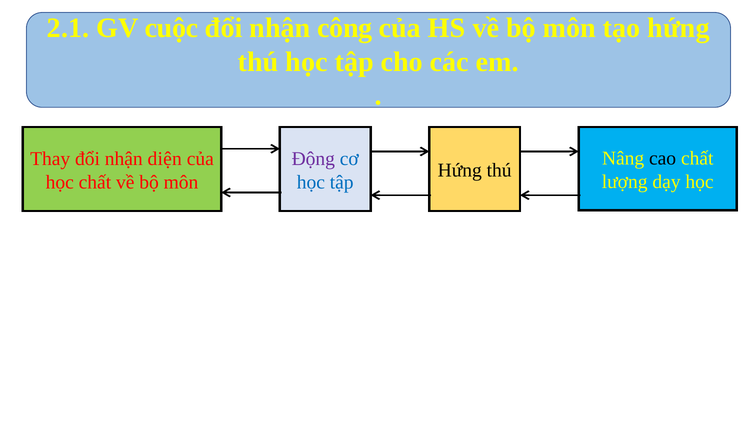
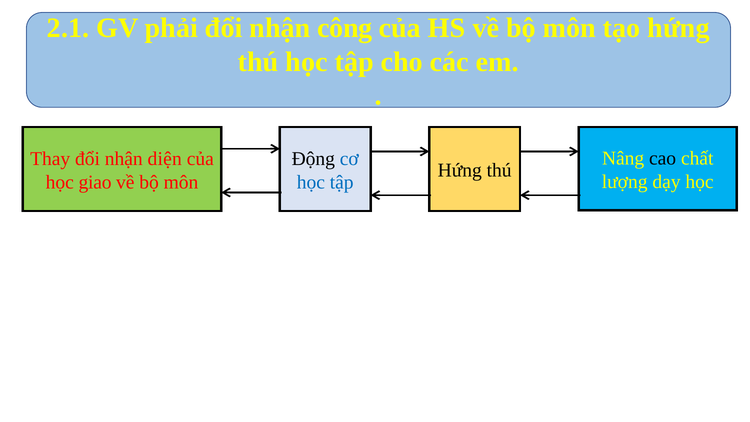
cuộc: cuộc -> phải (171, 28)
Động colour: purple -> black (313, 159)
học chất: chất -> giao (95, 182)
